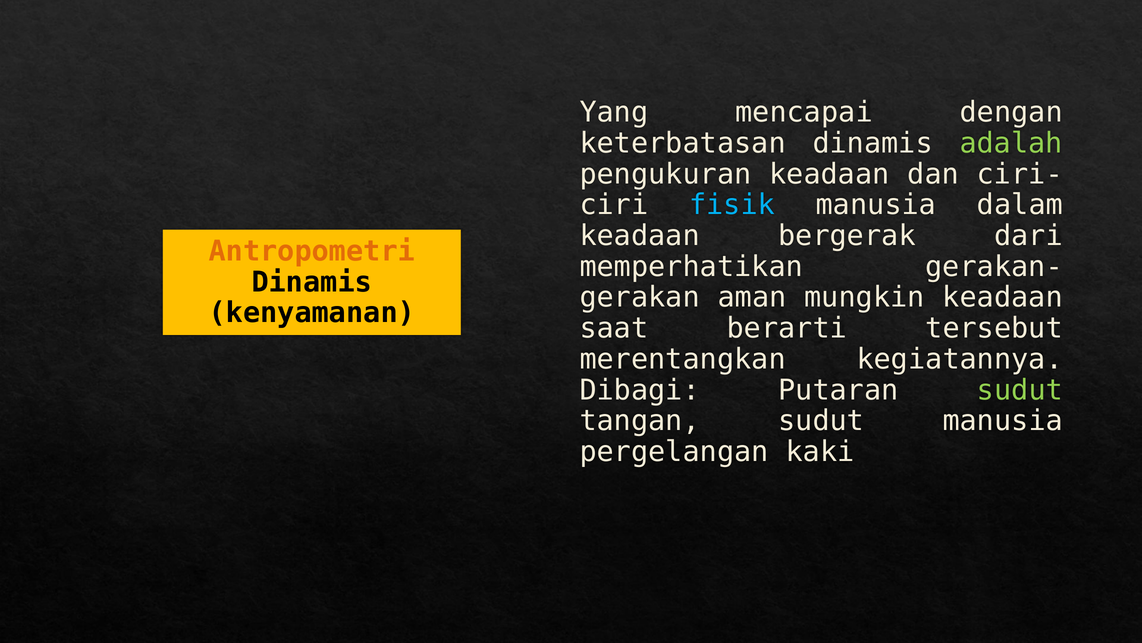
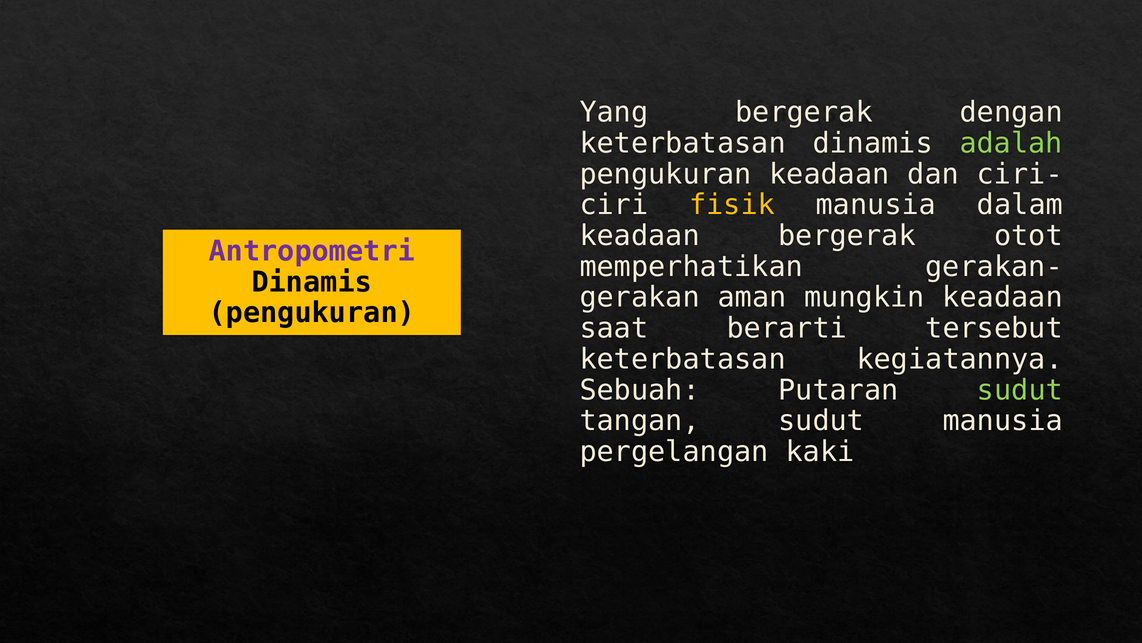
Yang mencapai: mencapai -> bergerak (804, 112)
fisik colour: light blue -> yellow (732, 205)
dari: dari -> otot (1028, 236)
Antropometri colour: orange -> purple (312, 251)
kenyamanan: kenyamanan -> pengukuran (312, 313)
merentangkan: merentangkan -> keterbatasan (683, 359)
Dibagi: Dibagi -> Sebuah (640, 390)
